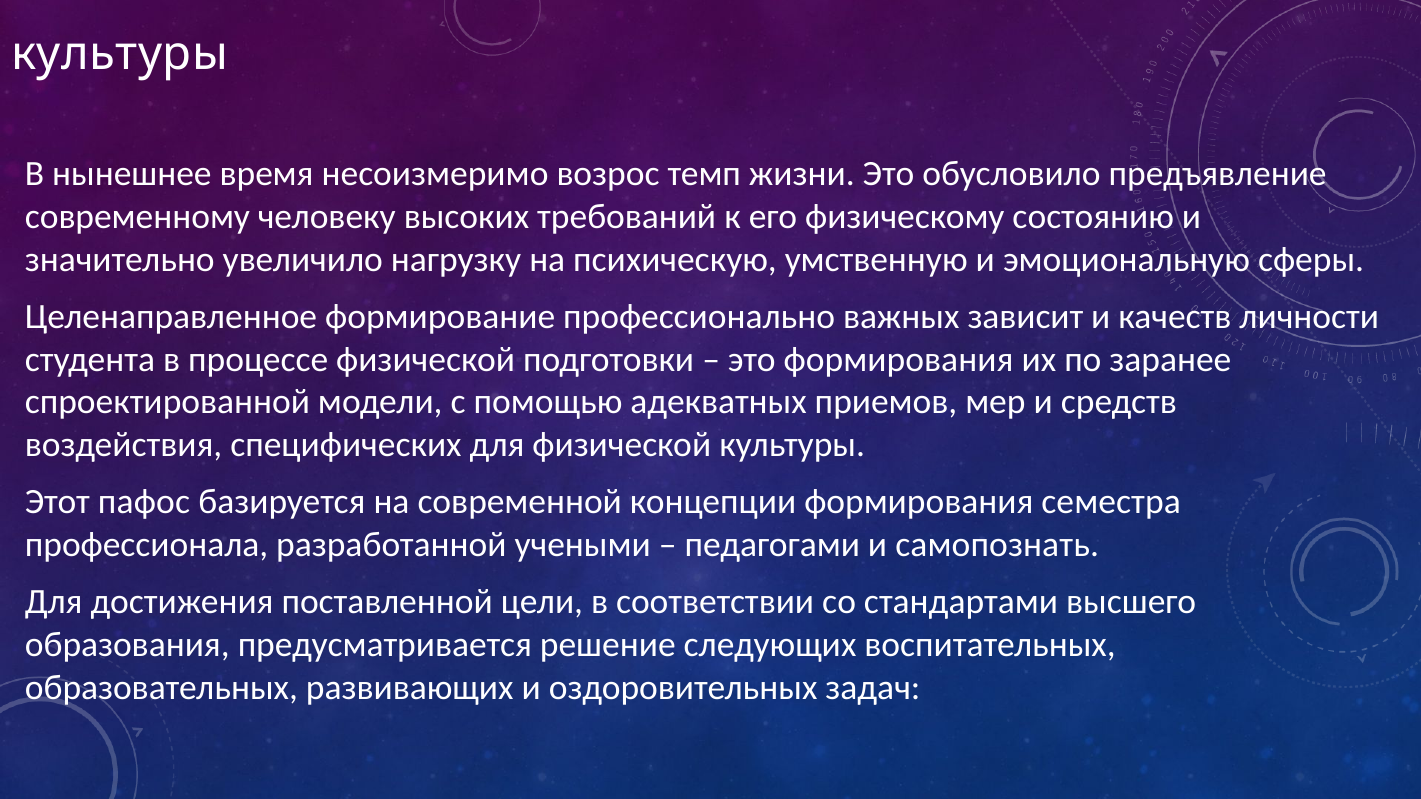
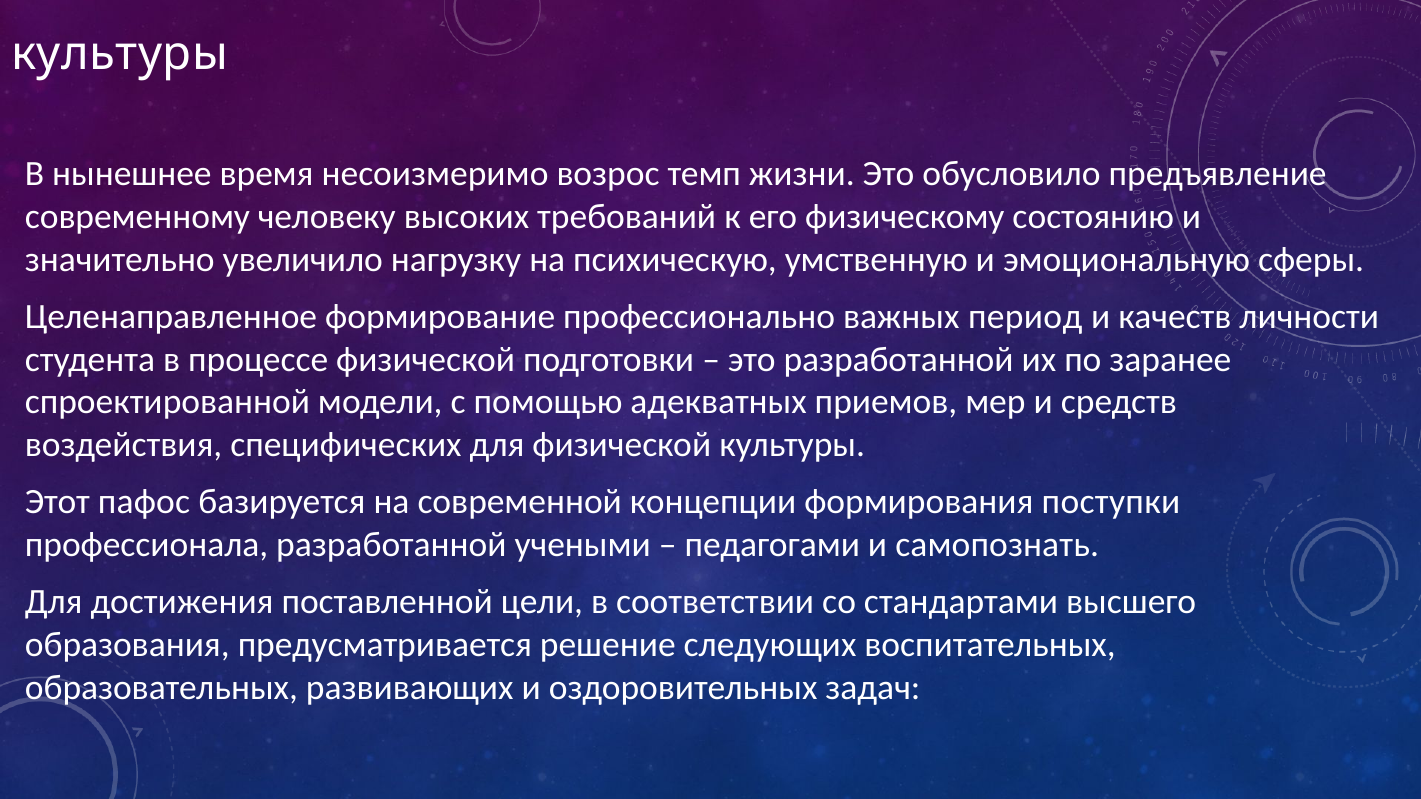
зависит: зависит -> период (1025, 317)
это формирования: формирования -> разработанной (899, 360)
семестра: семестра -> поступки (1111, 502)
